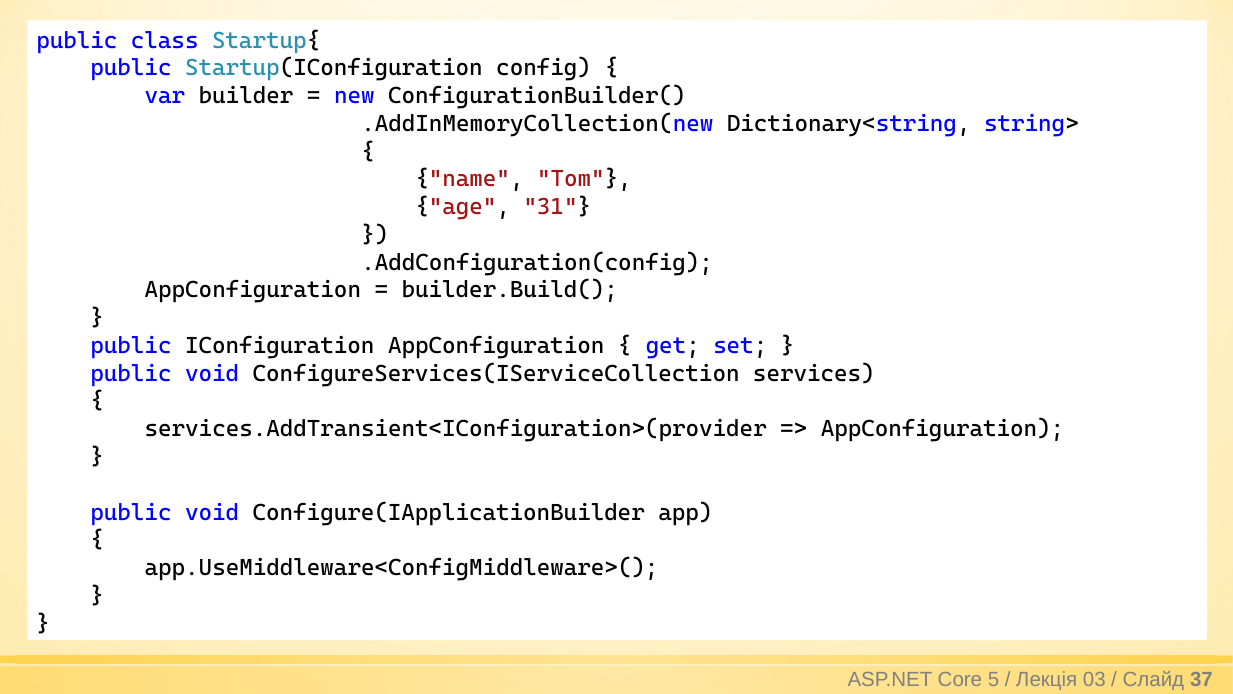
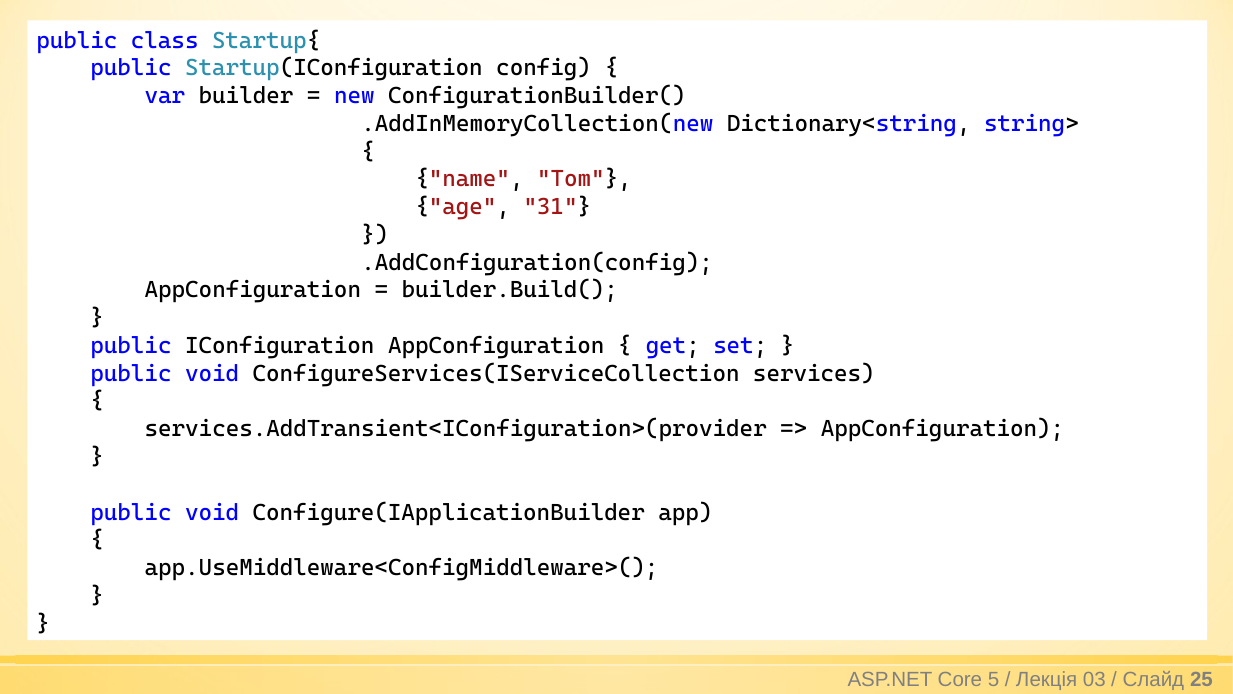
37: 37 -> 25 (1201, 680)
